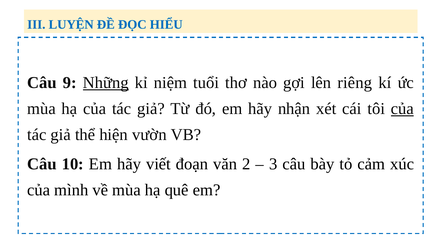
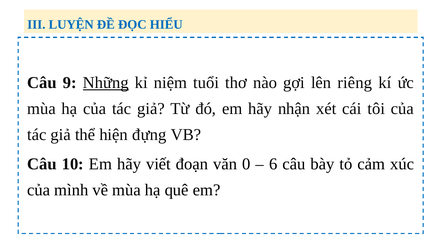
của underline: present -> none (402, 109)
vườn: vườn -> đựng (149, 134)
2: 2 -> 0 (246, 164)
3: 3 -> 6 (273, 164)
